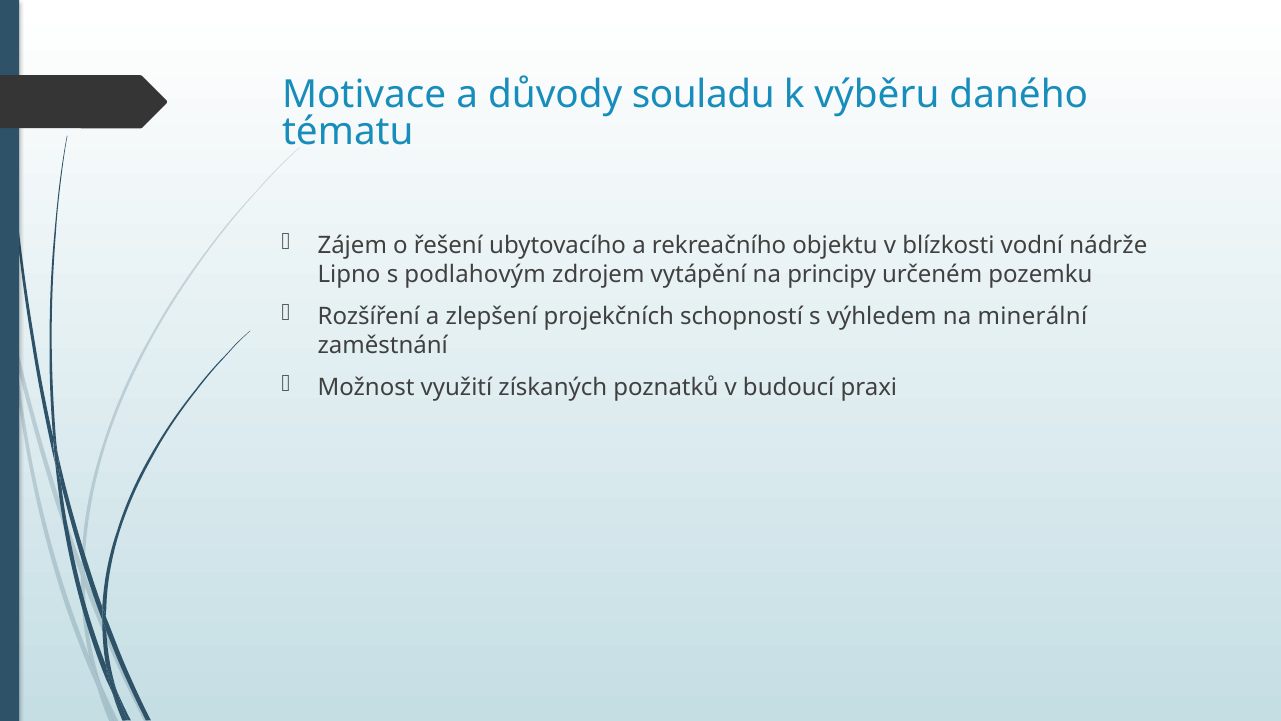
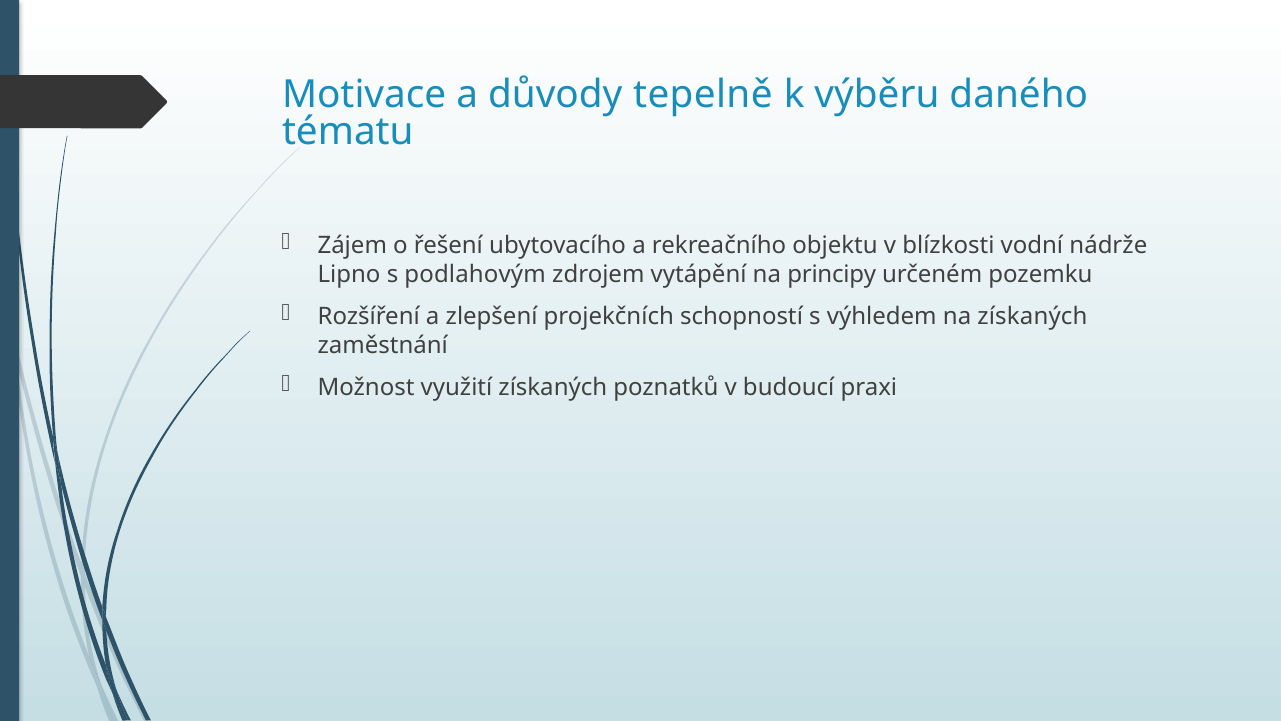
souladu: souladu -> tepelně (703, 95)
na minerální: minerální -> získaných (1032, 316)
